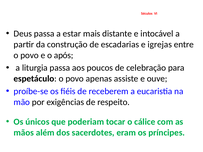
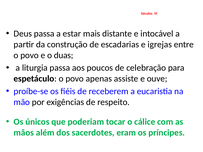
após: após -> duas (64, 55)
